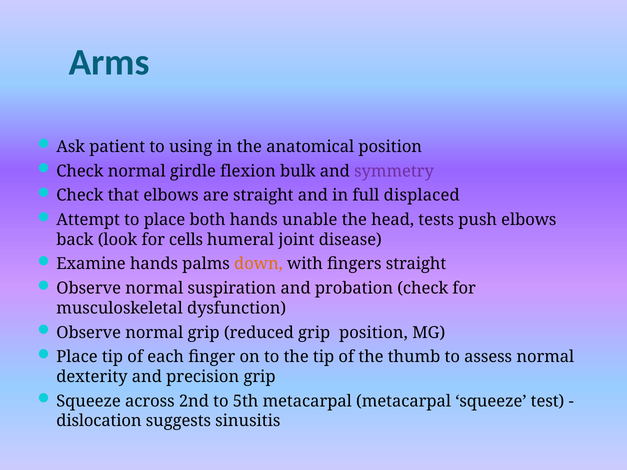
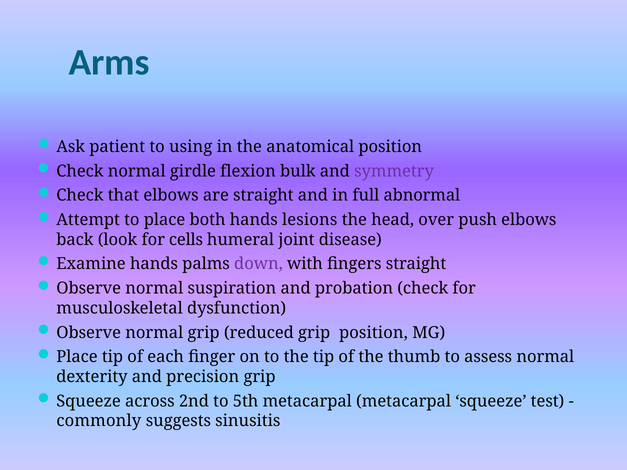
displaced: displaced -> abnormal (422, 196)
unable: unable -> lesions (310, 220)
tests: tests -> over (436, 220)
down colour: orange -> purple (258, 264)
dislocation: dislocation -> commonly (99, 421)
